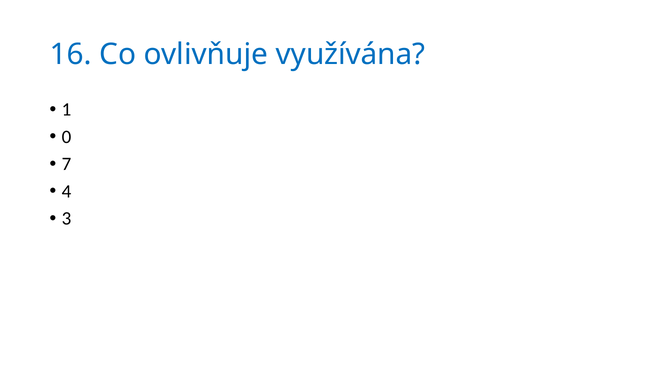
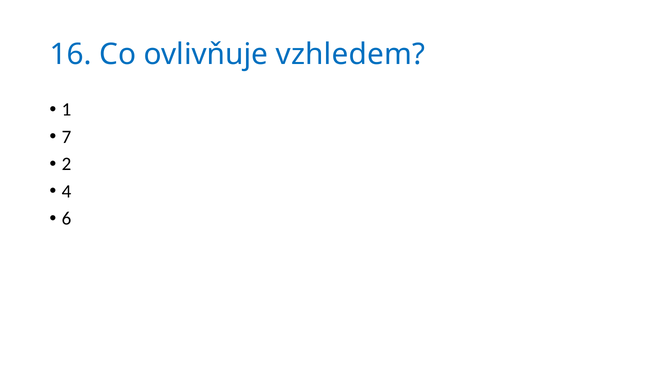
využívána: využívána -> vzhledem (350, 55)
0: 0 -> 7 (67, 137)
7: 7 -> 2 (67, 164)
3: 3 -> 6 (67, 219)
